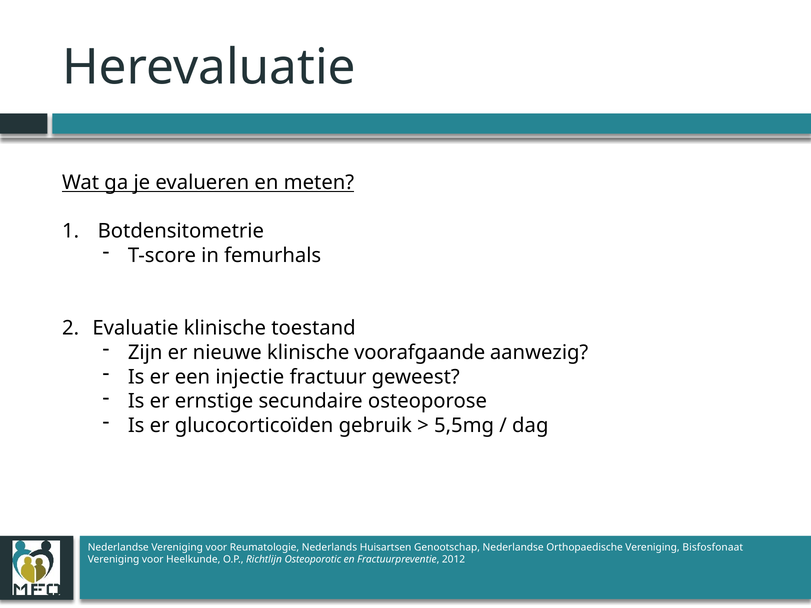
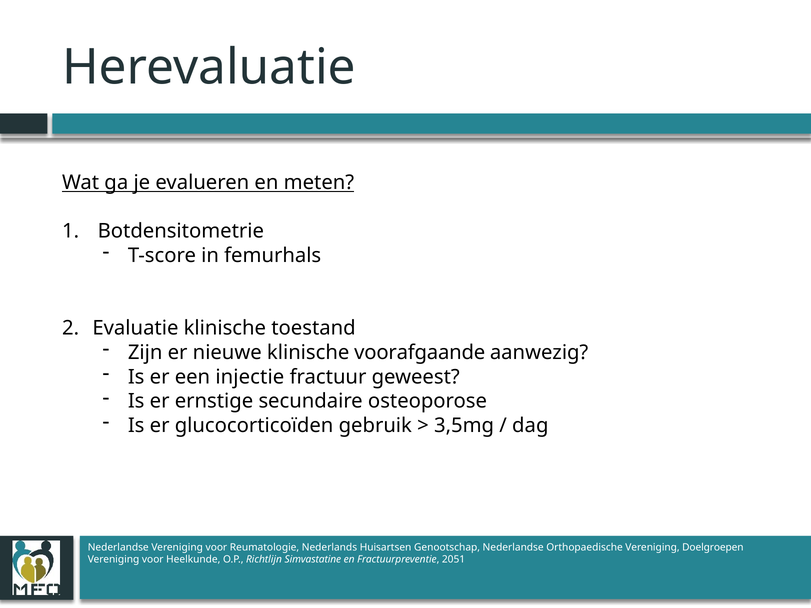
5,5mg: 5,5mg -> 3,5mg (464, 426)
Bisfosfonaat: Bisfosfonaat -> Doelgroepen (713, 548)
Osteoporotic: Osteoporotic -> Simvastatine (313, 560)
2012: 2012 -> 2051 (454, 560)
